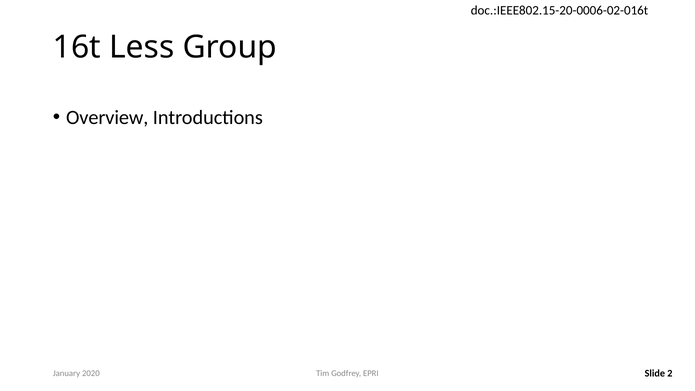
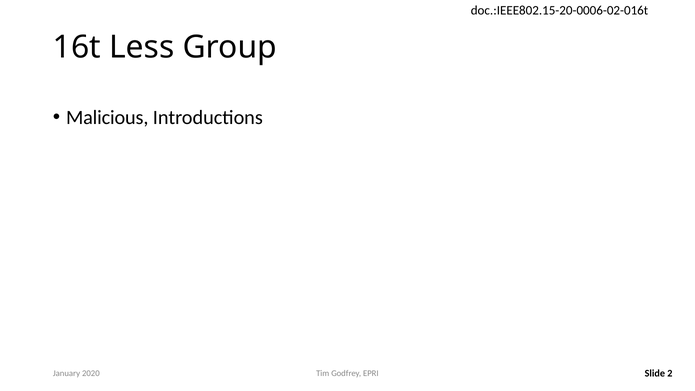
Overview: Overview -> Malicious (107, 118)
